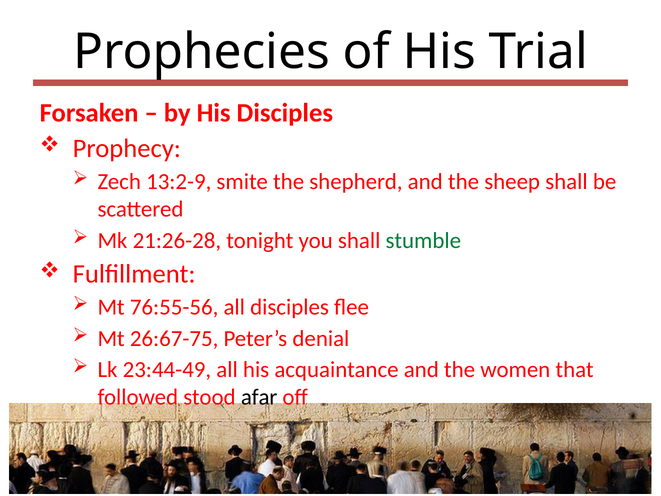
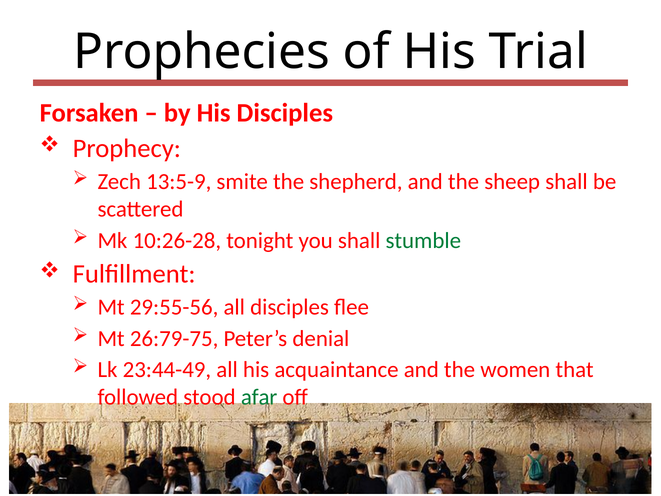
13:2-9: 13:2-9 -> 13:5-9 (179, 182)
21:26-28: 21:26-28 -> 10:26-28 (177, 240)
76:55-56: 76:55-56 -> 29:55-56 (174, 307)
26:67-75: 26:67-75 -> 26:79-75 (174, 338)
afar colour: black -> green (259, 397)
